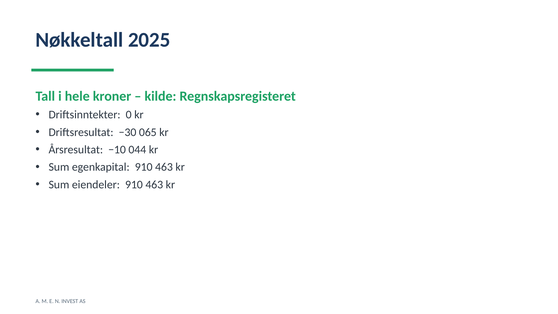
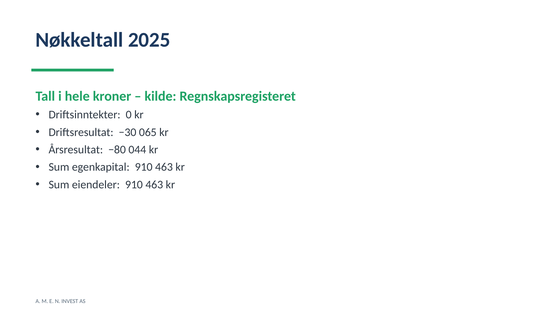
−10: −10 -> −80 (117, 150)
